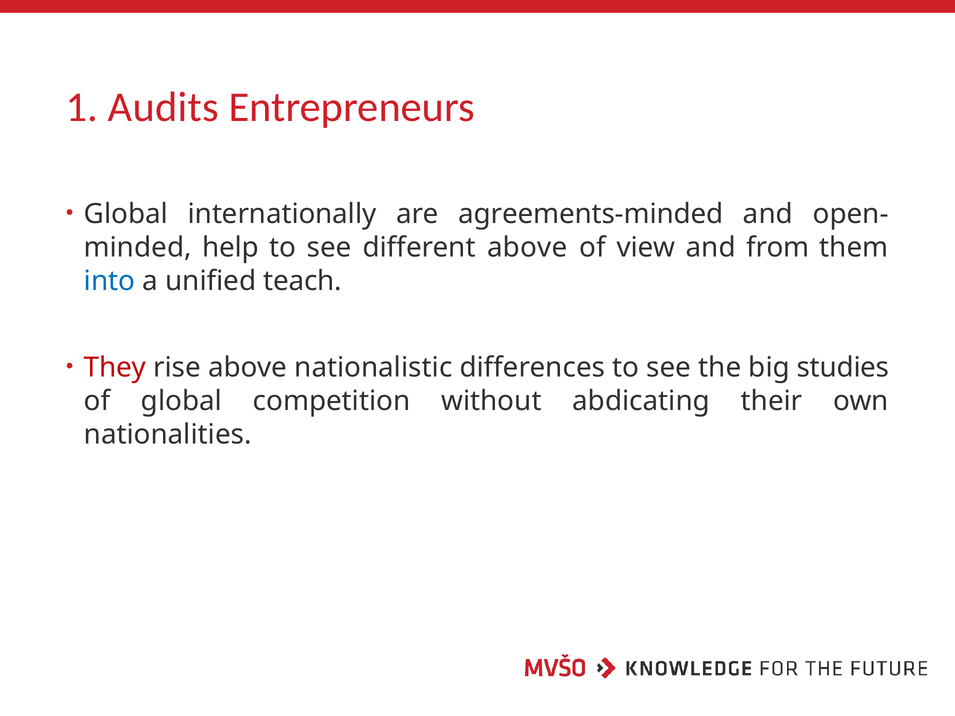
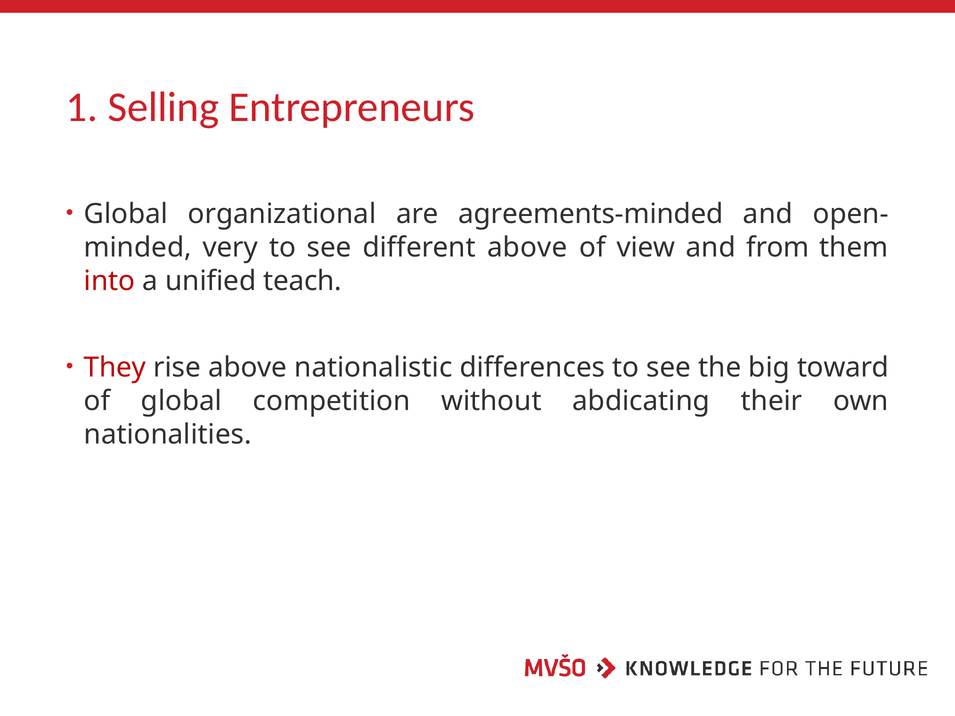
Audits: Audits -> Selling (163, 107)
internationally: internationally -> organizational (282, 214)
help: help -> very (230, 248)
into colour: blue -> red (109, 281)
studies: studies -> toward (843, 368)
